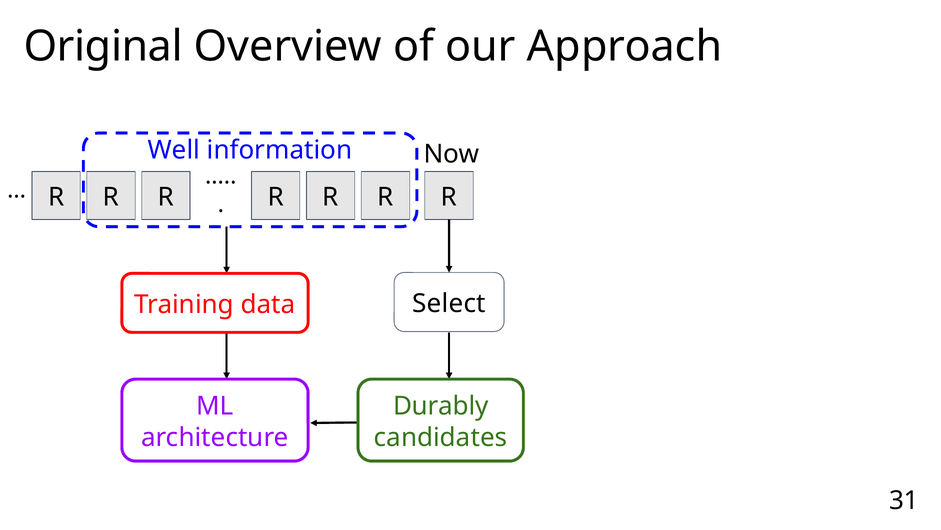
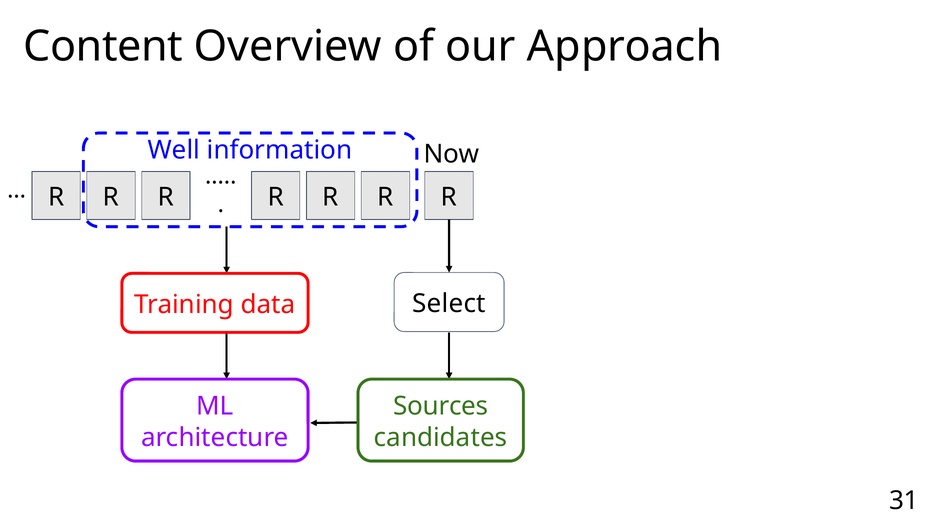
Original: Original -> Content (103, 47)
Durably: Durably -> Sources (441, 406)
